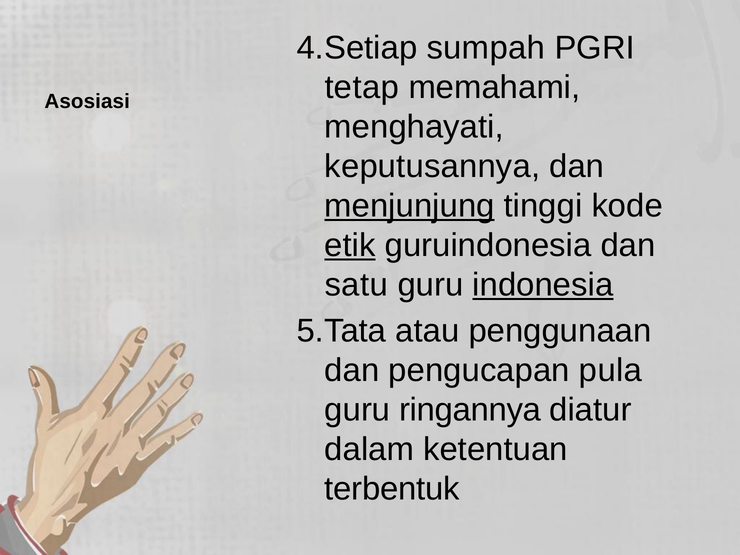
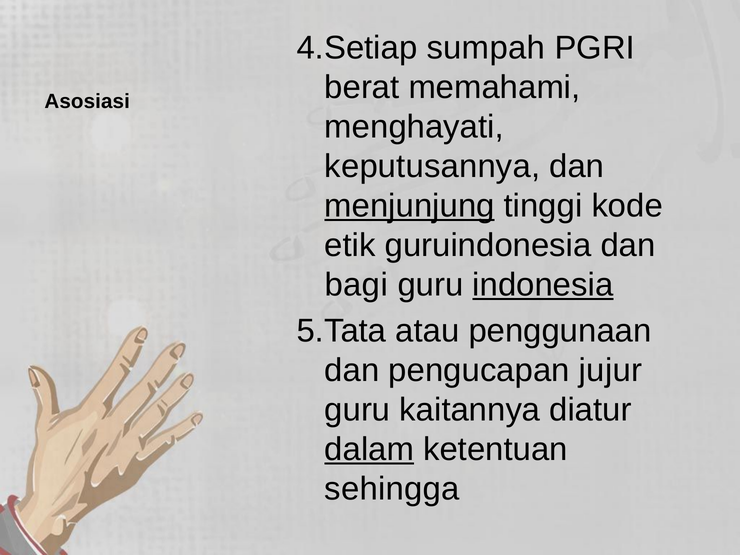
tetap: tetap -> berat (362, 87)
etik underline: present -> none (350, 245)
satu: satu -> bagi (356, 285)
pula: pula -> jujur (611, 370)
ringannya: ringannya -> kaitannya (470, 410)
dalam underline: none -> present (369, 449)
terbentuk: terbentuk -> sehingga (392, 489)
